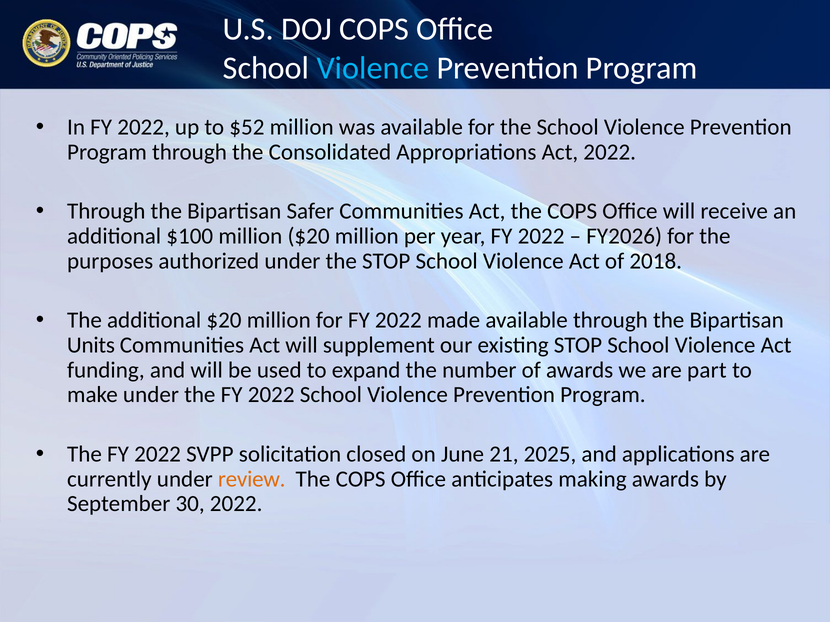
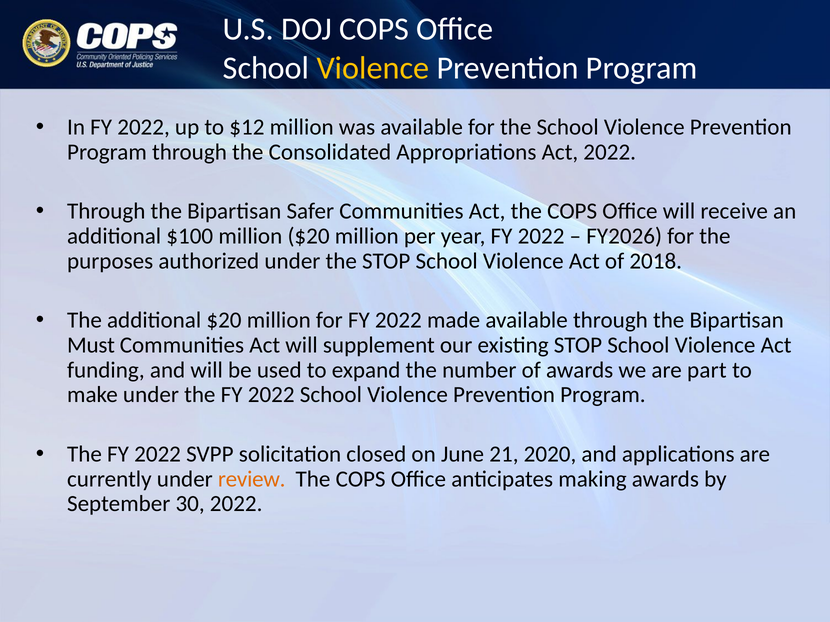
Violence colour: light blue -> yellow (373, 68)
$52: $52 -> $12 (247, 127)
Units: Units -> Must (91, 345)
2025: 2025 -> 2020 (550, 454)
